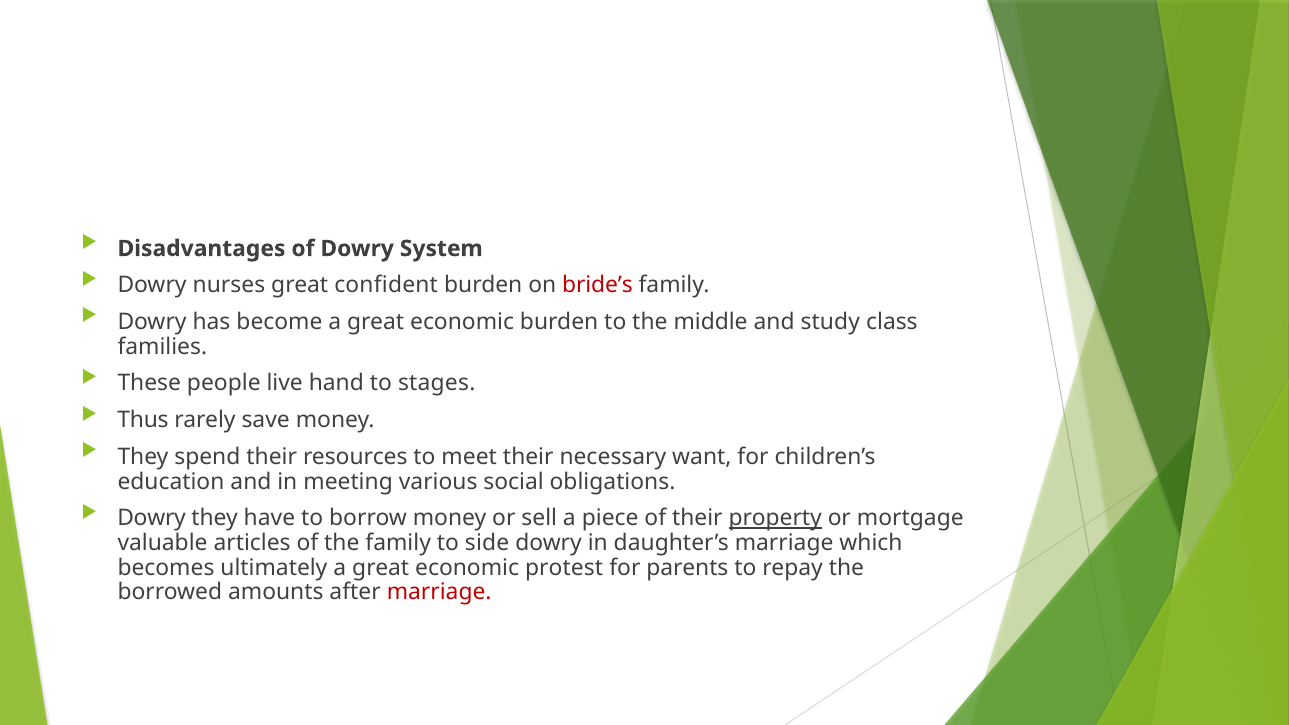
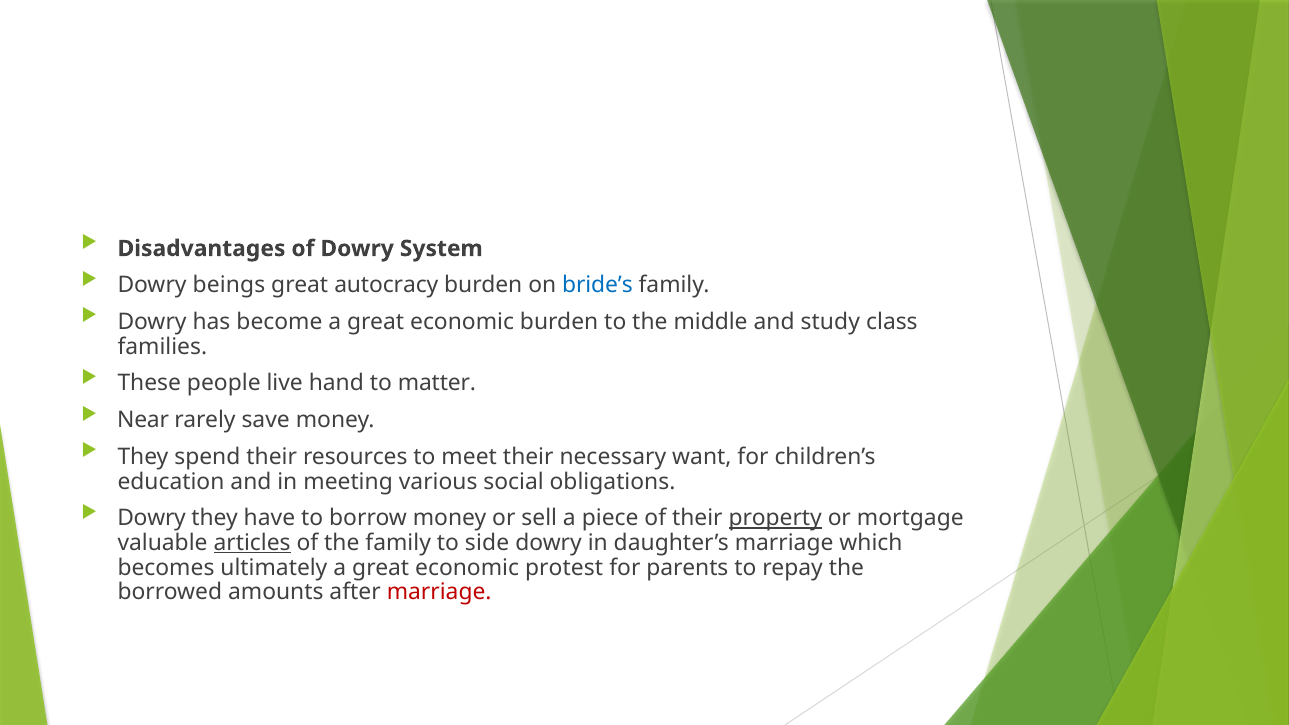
nurses: nurses -> beings (229, 285)
confident: confident -> autocracy (386, 285)
bride’s colour: red -> blue (597, 285)
stages: stages -> matter (437, 383)
Thus: Thus -> Near (143, 420)
articles underline: none -> present (252, 543)
